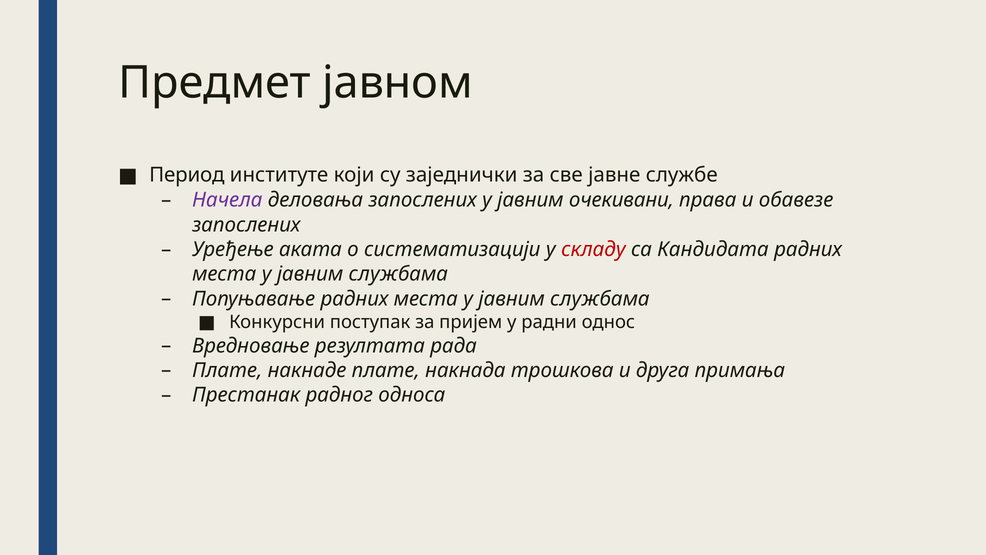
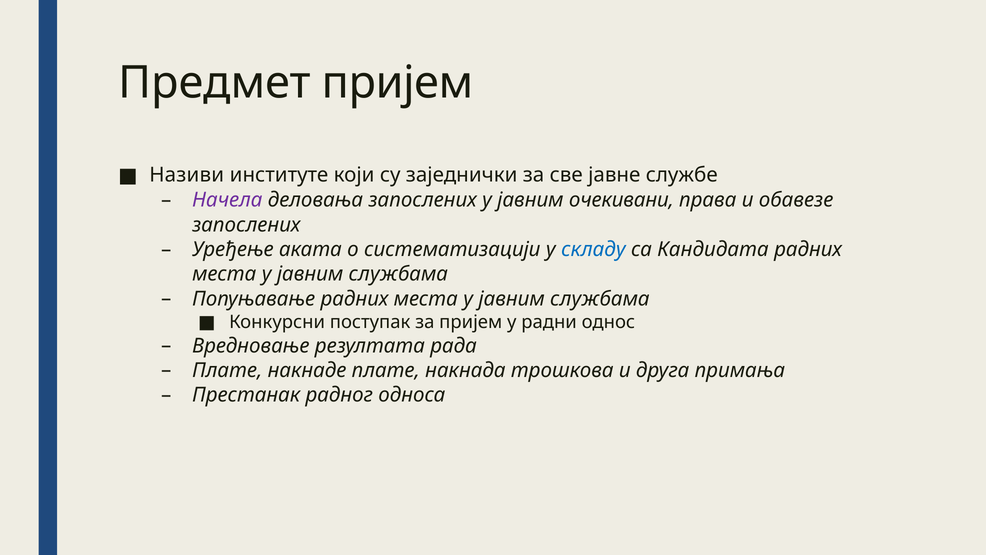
Предмет јавном: јавном -> пријем (398, 83)
Период: Период -> Називи (187, 175)
складу colour: red -> blue (593, 249)
